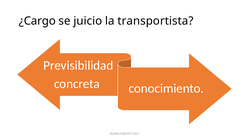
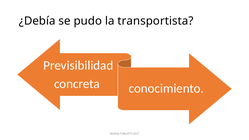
¿Cargo: ¿Cargo -> ¿Debía (37, 21)
juicio: juicio -> pudo (88, 21)
